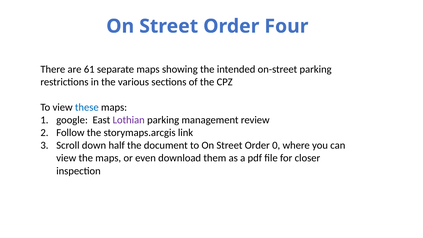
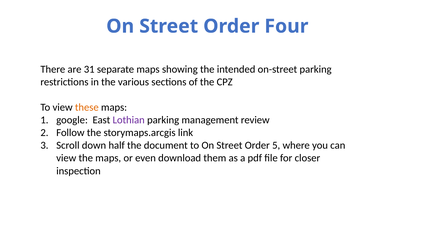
61: 61 -> 31 (89, 69)
these colour: blue -> orange (87, 107)
0: 0 -> 5 (276, 145)
